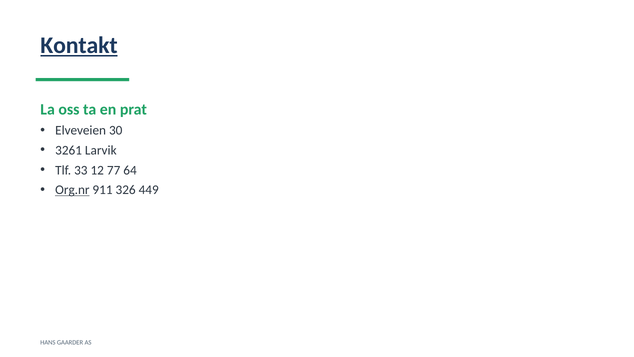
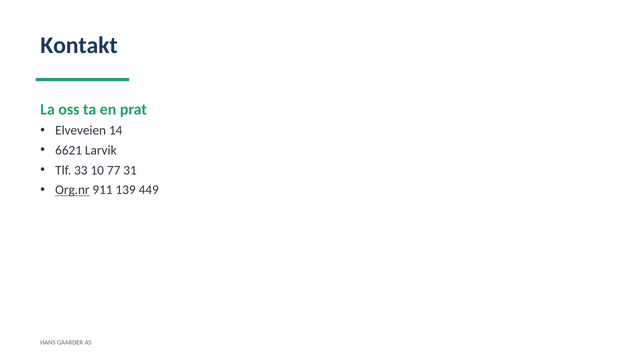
Kontakt underline: present -> none (79, 45)
30: 30 -> 14 (116, 130)
3261: 3261 -> 6621 (69, 150)
12: 12 -> 10 (97, 170)
64: 64 -> 31 (130, 170)
326: 326 -> 139 (126, 190)
